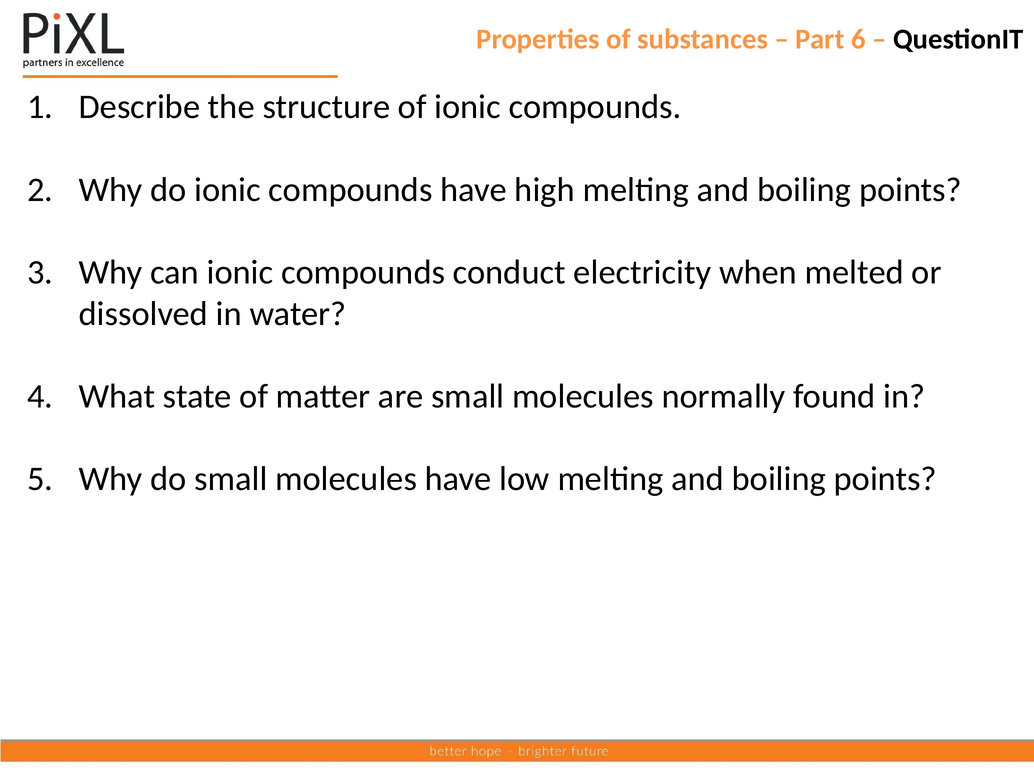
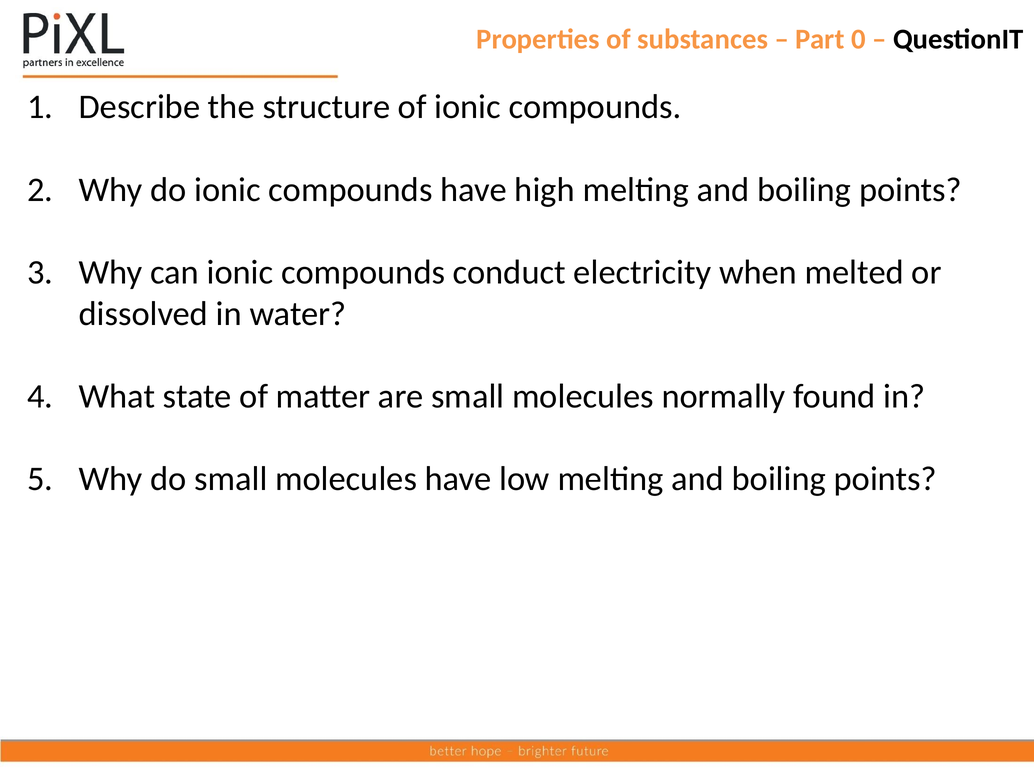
6: 6 -> 0 (858, 39)
